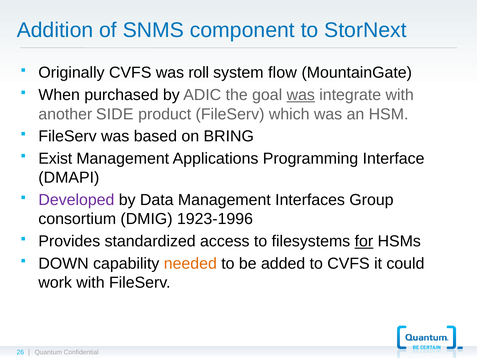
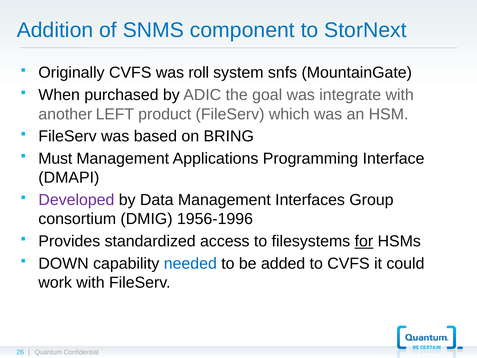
flow: flow -> snfs (283, 73)
was underline: present -> none (301, 95)
SIDE: SIDE -> LEFT (115, 114)
Exist: Exist -> Must (55, 159)
1923-1996: 1923-1996 -> 1956-1996 (215, 219)
needed colour: orange -> blue (190, 263)
